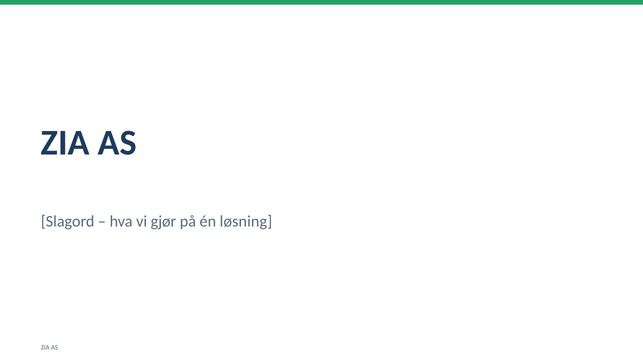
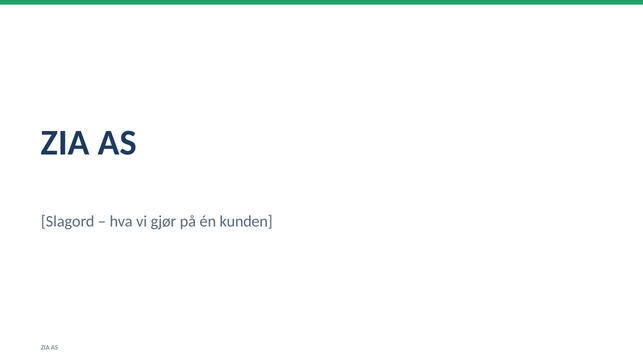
løsning: løsning -> kunden (246, 221)
